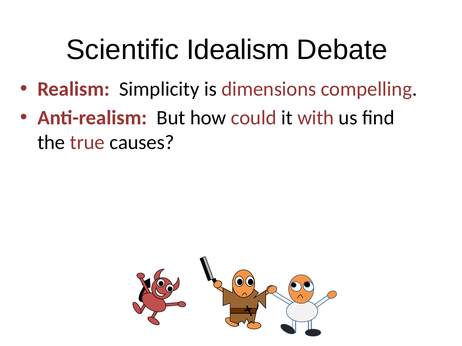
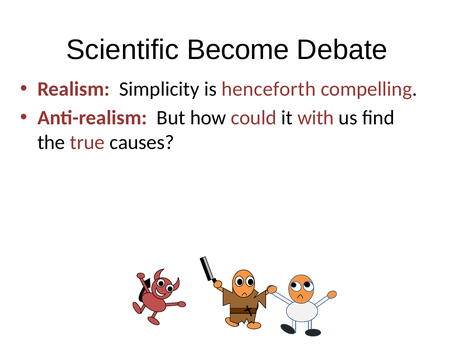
Idealism: Idealism -> Become (238, 50)
dimensions: dimensions -> henceforth (269, 89)
